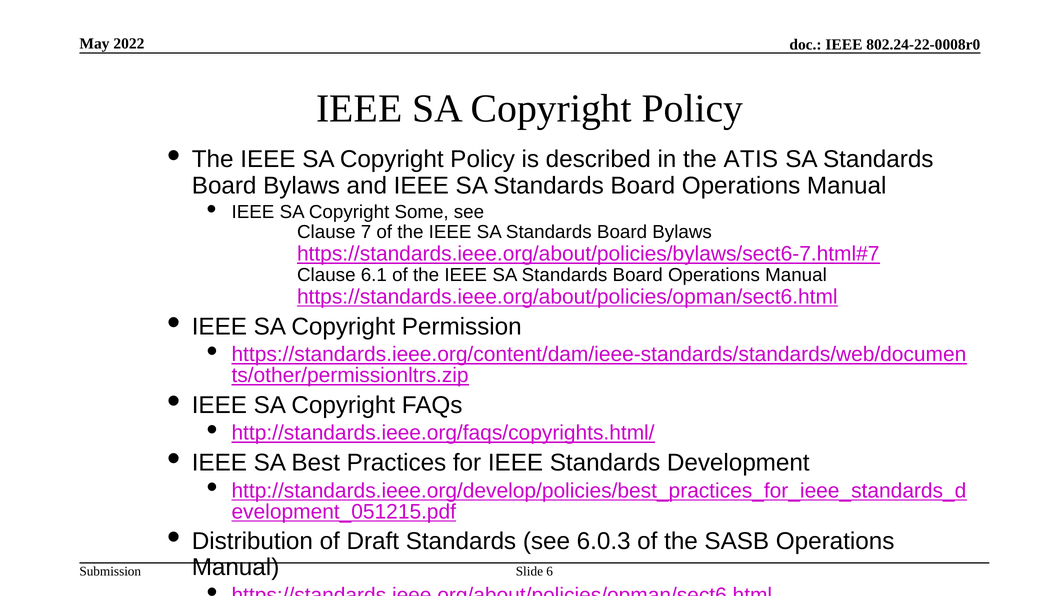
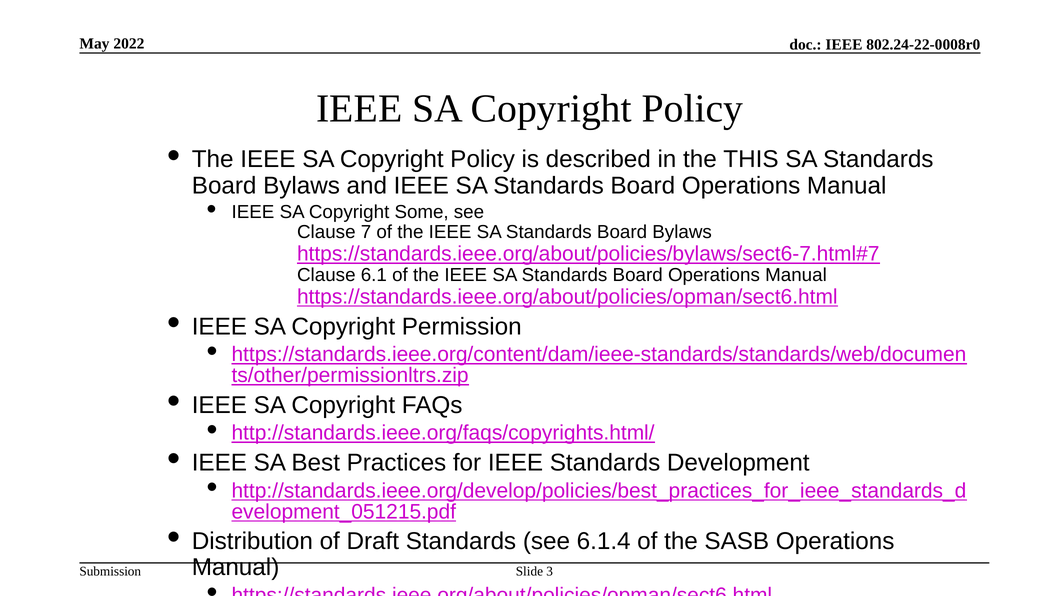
ATIS: ATIS -> THIS (751, 159)
6.0.3: 6.0.3 -> 6.1.4 (604, 541)
6: 6 -> 3 (550, 572)
